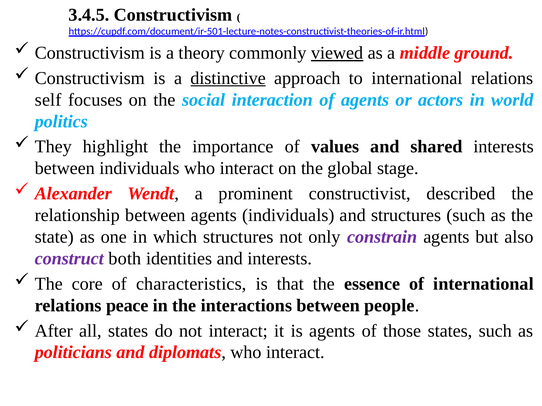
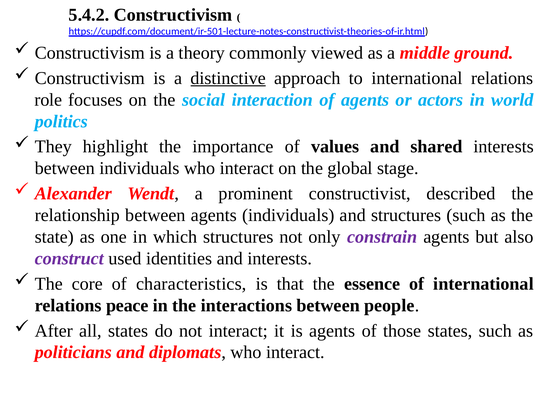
3.4.5: 3.4.5 -> 5.4.2 (89, 15)
viewed underline: present -> none (337, 53)
self: self -> role (48, 100)
both: both -> used (125, 259)
